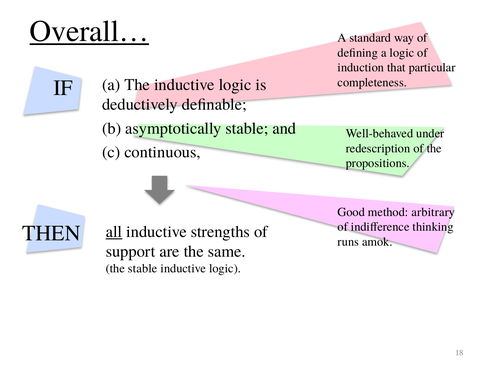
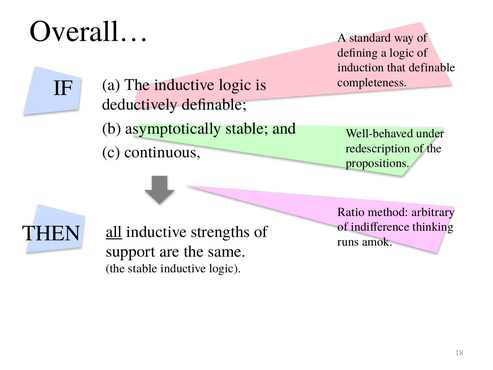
Overall… underline: present -> none (89, 31)
that particular: particular -> definable (432, 67)
Good: Good -> Ratio (351, 212)
